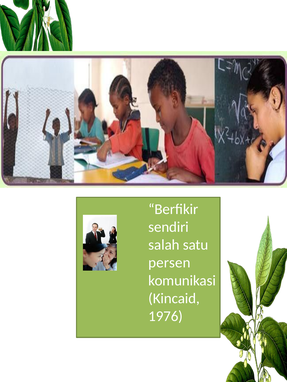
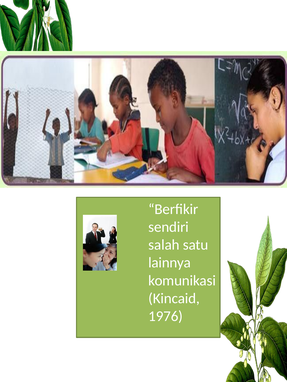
persen: persen -> lainnya (170, 263)
